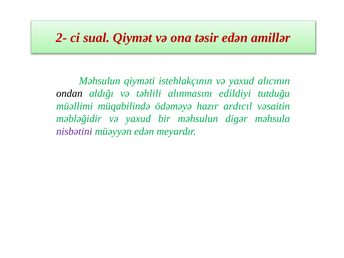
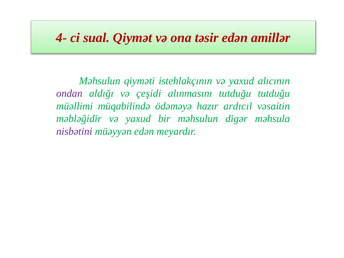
2-: 2- -> 4- (61, 38)
ondan colour: black -> purple (69, 93)
təhlili: təhlili -> çeşidi (149, 93)
alınmasını edildiyi: edildiyi -> tutduğu (235, 93)
